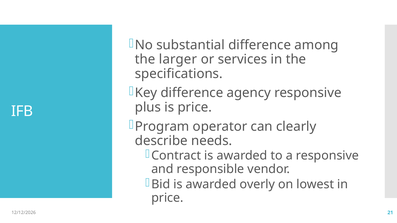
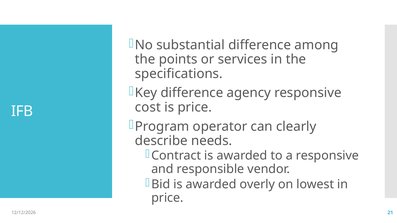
larger: larger -> points (178, 59)
plus: plus -> cost (148, 107)
